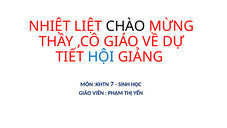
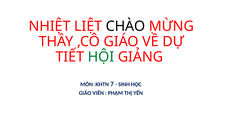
HỘI colour: blue -> green (101, 57)
